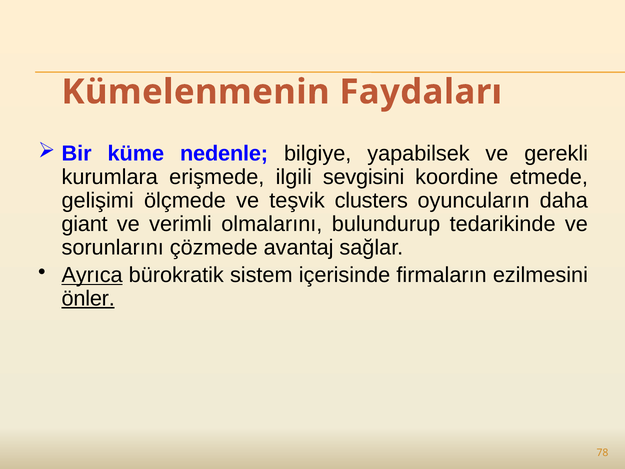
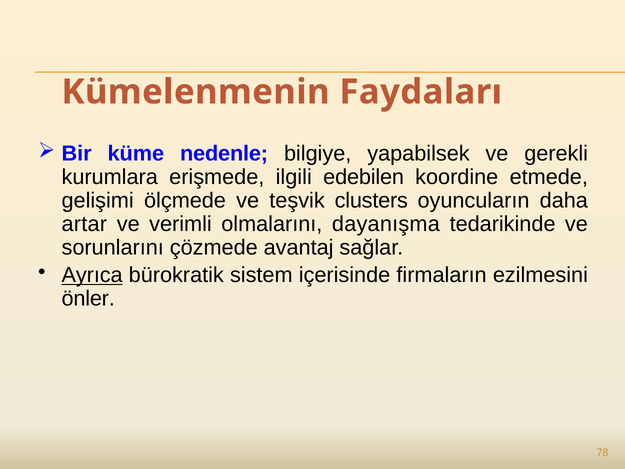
sevgisini: sevgisini -> edebilen (364, 177)
giant: giant -> artar (84, 224)
bulundurup: bulundurup -> dayanışma (386, 224)
önler underline: present -> none (88, 298)
